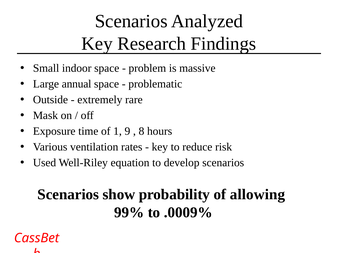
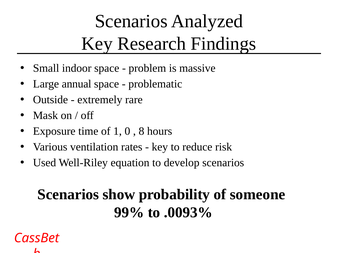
9: 9 -> 0 (127, 131)
allowing: allowing -> someone (258, 195)
.0009%: .0009% -> .0093% (188, 213)
